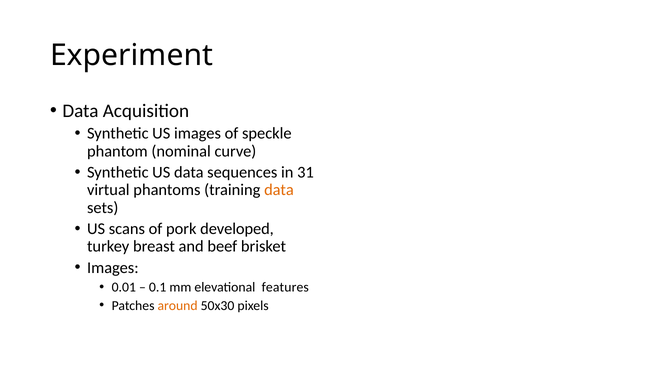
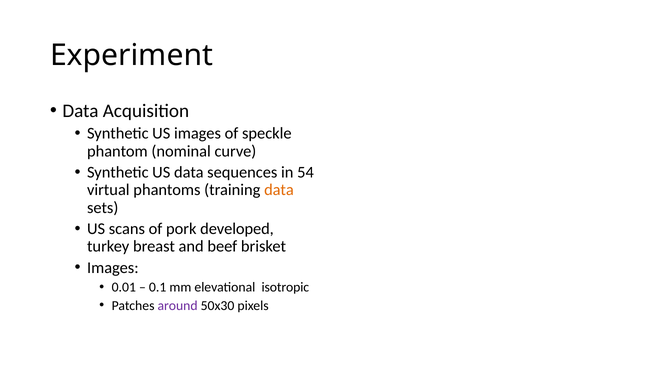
31: 31 -> 54 (306, 173)
features: features -> isotropic (285, 288)
around colour: orange -> purple (178, 306)
